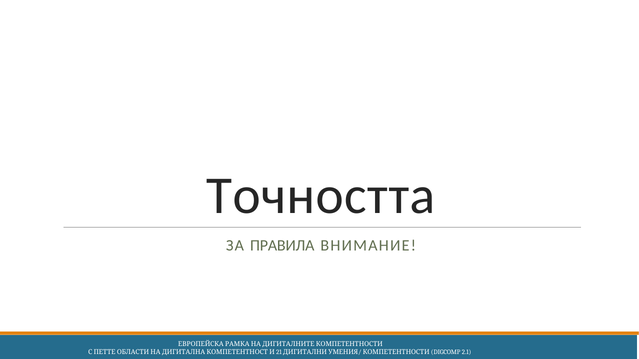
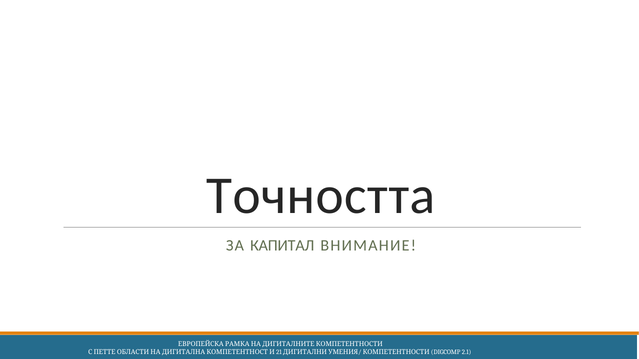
ПРАВИЛА: ПРАВИЛА -> КАПИТАЛ (282, 246)
